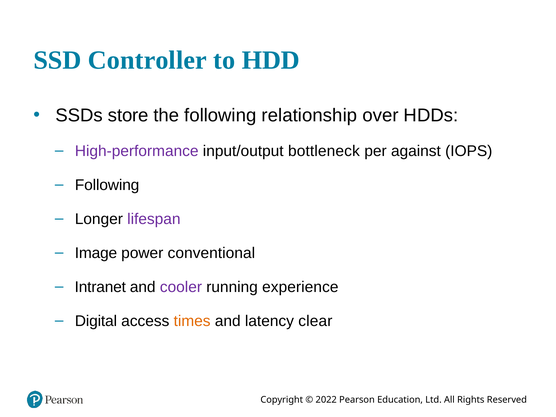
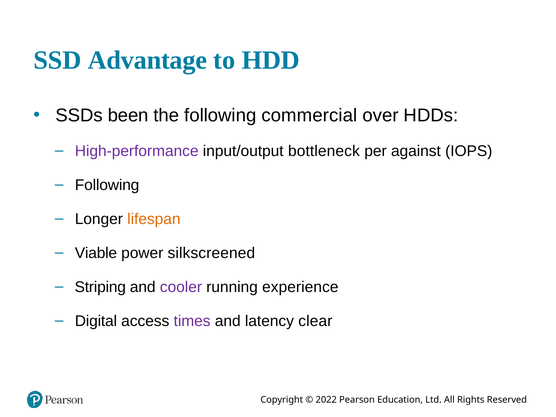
Controller: Controller -> Advantage (147, 60)
store: store -> been (128, 115)
relationship: relationship -> commercial (309, 115)
lifespan colour: purple -> orange (154, 219)
Image: Image -> Viable (96, 253)
conventional: conventional -> silkscreened (211, 253)
Intranet: Intranet -> Striping (100, 287)
times colour: orange -> purple (192, 321)
